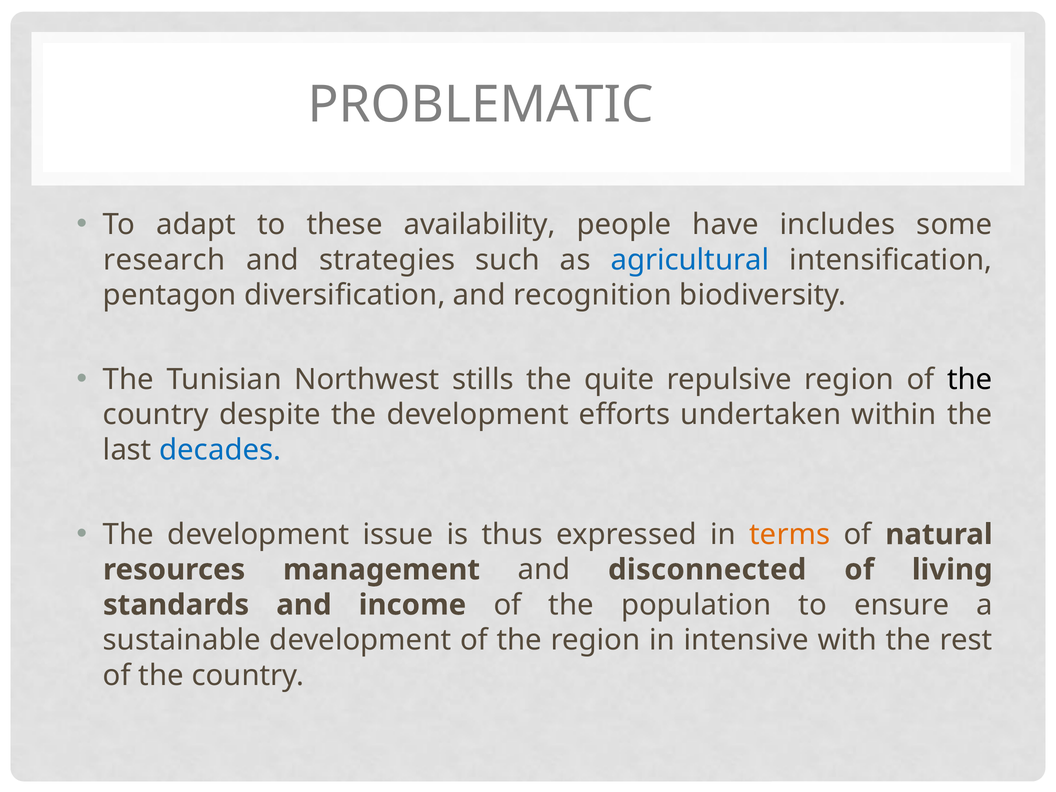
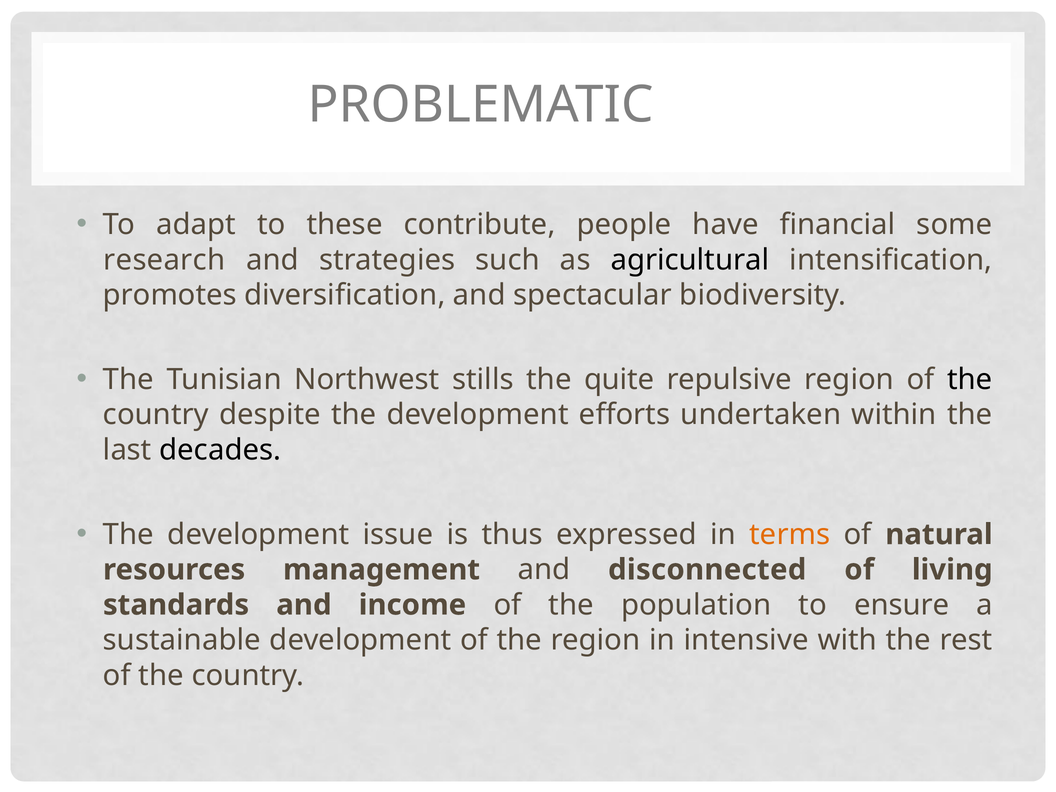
availability: availability -> contribute (480, 225)
includes: includes -> financial (838, 225)
agricultural colour: blue -> black (690, 260)
pentagon: pentagon -> promotes (170, 295)
recognition: recognition -> spectacular (593, 295)
decades colour: blue -> black (220, 450)
